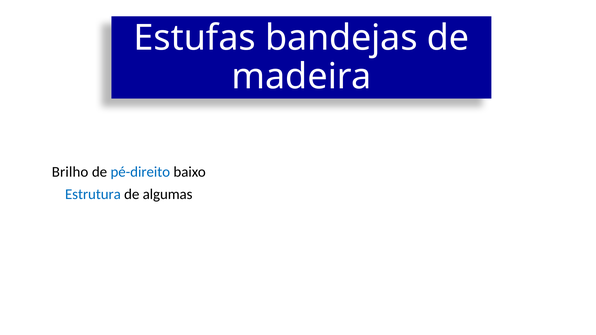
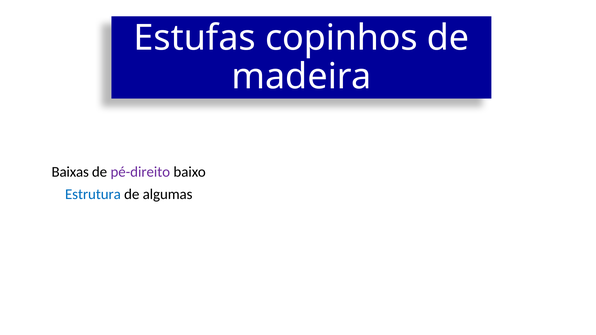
bandejas: bandejas -> copinhos (341, 38)
Brilho: Brilho -> Baixas (70, 172)
pé-direito colour: blue -> purple (140, 172)
